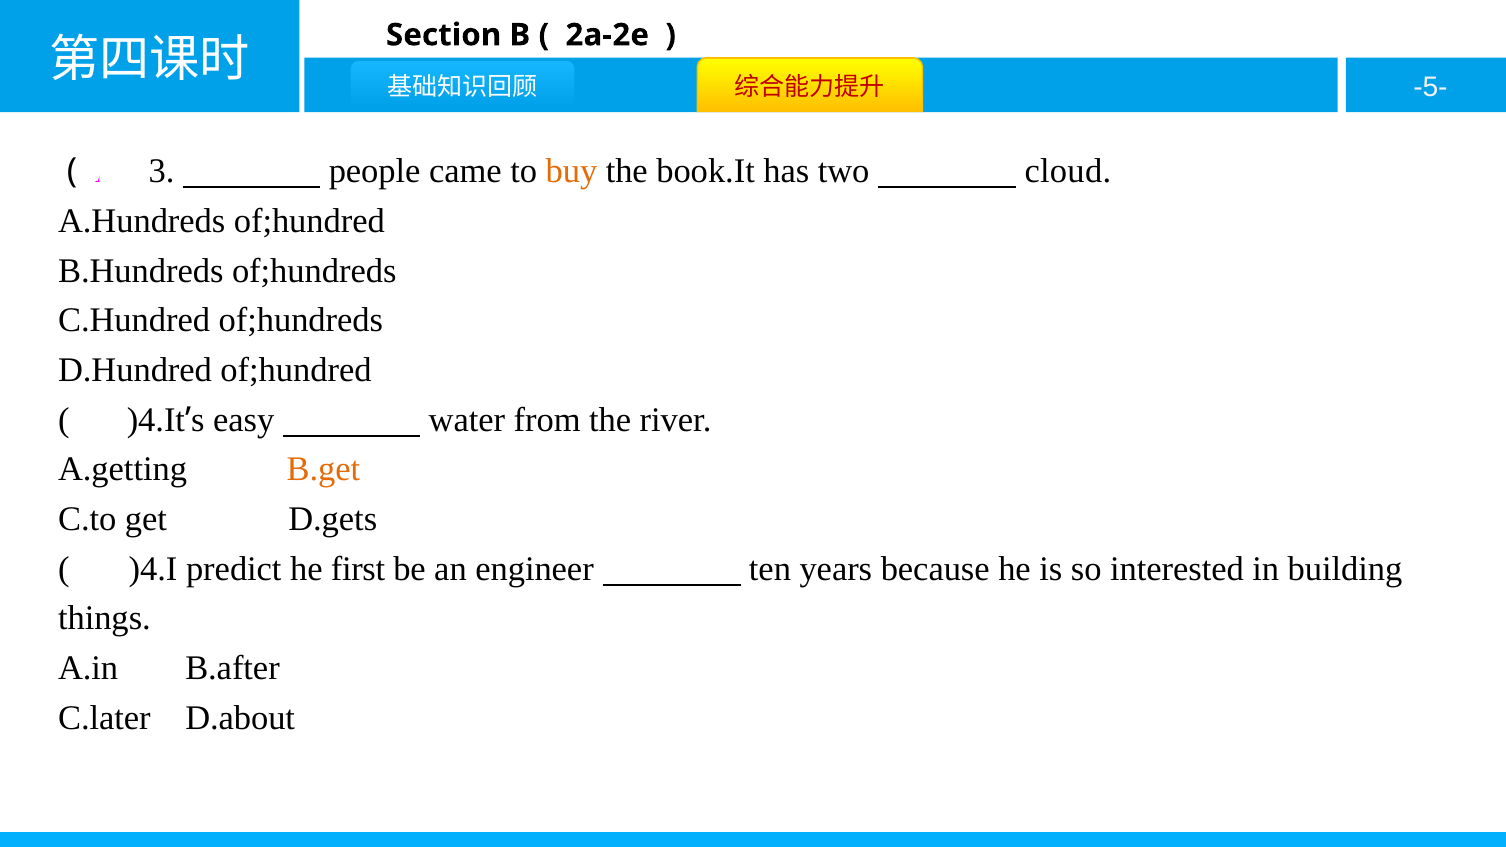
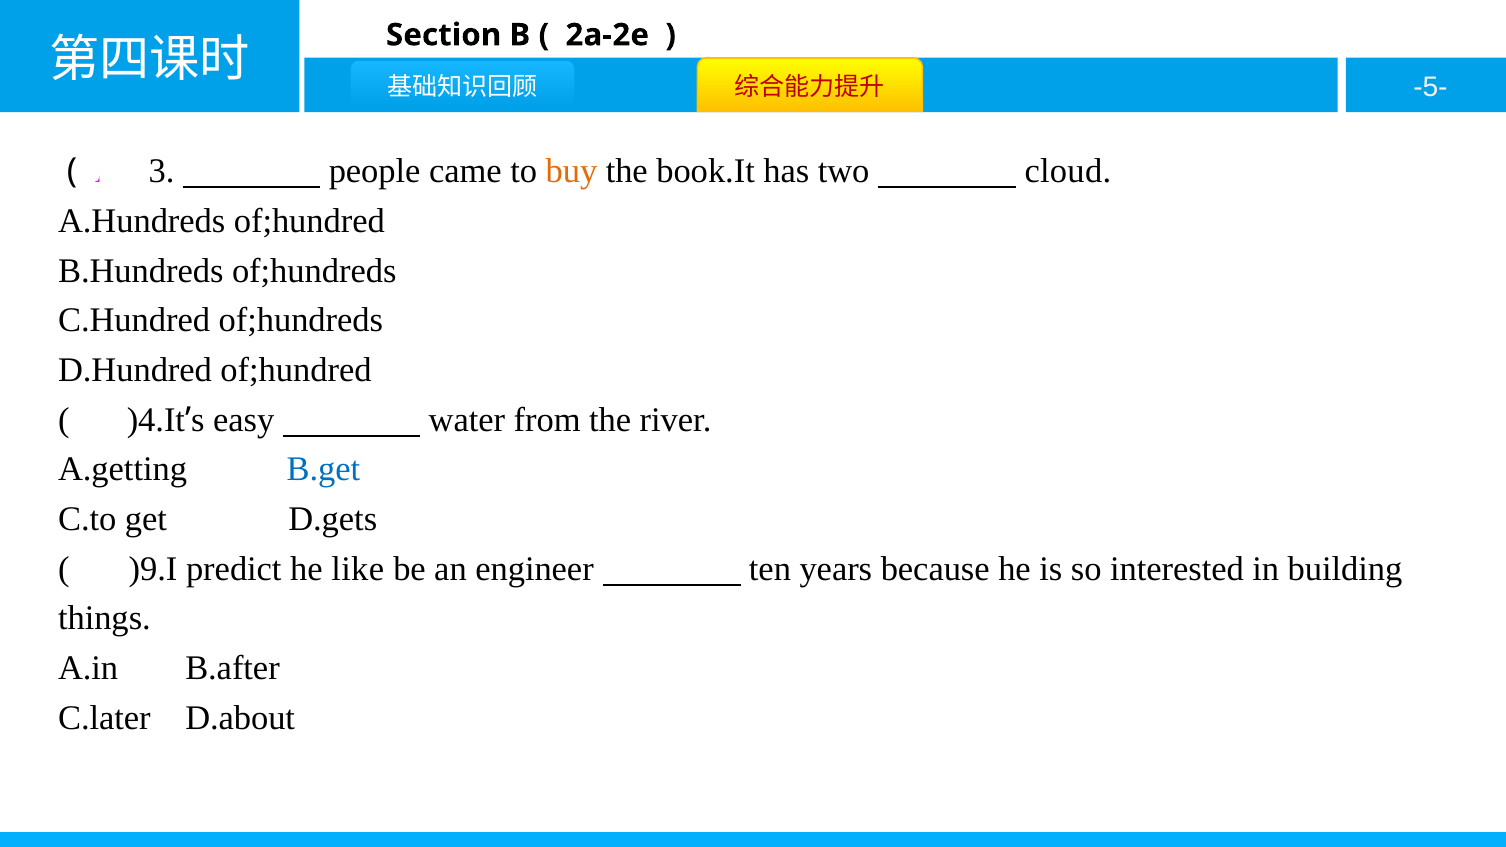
B.get colour: orange -> blue (323, 469)
)4.I: )4.I -> )9.I (153, 569)
first: first -> like (358, 569)
